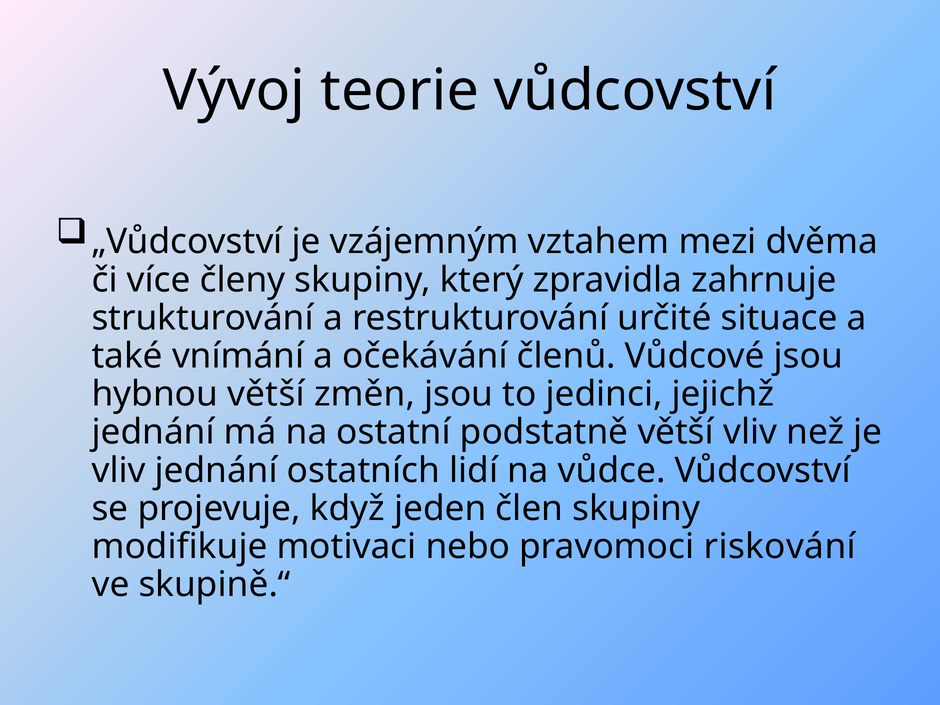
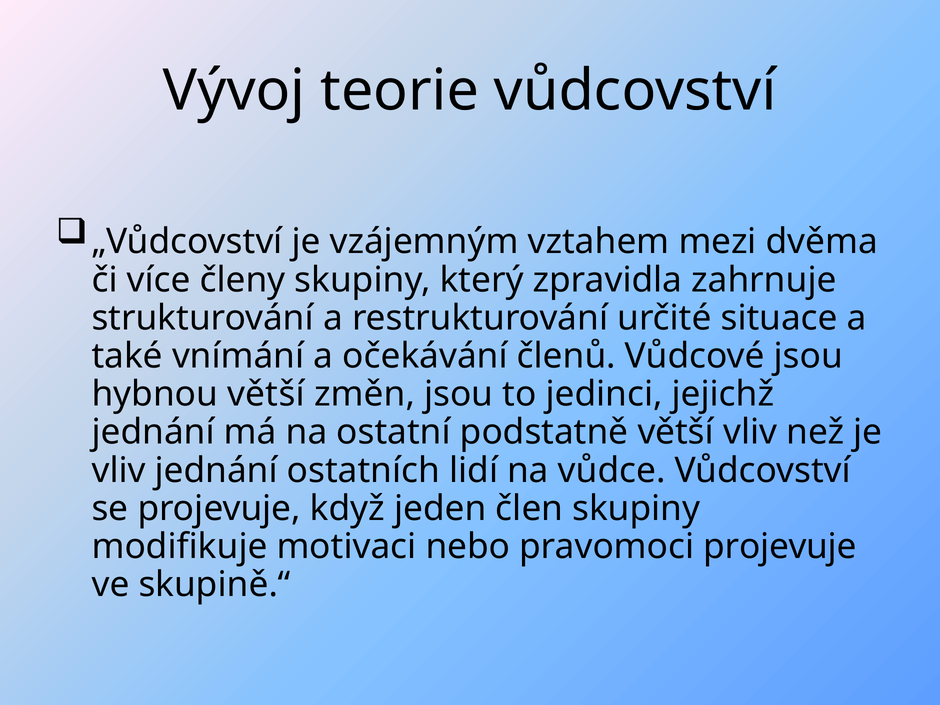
pravomoci riskování: riskování -> projevuje (780, 547)
